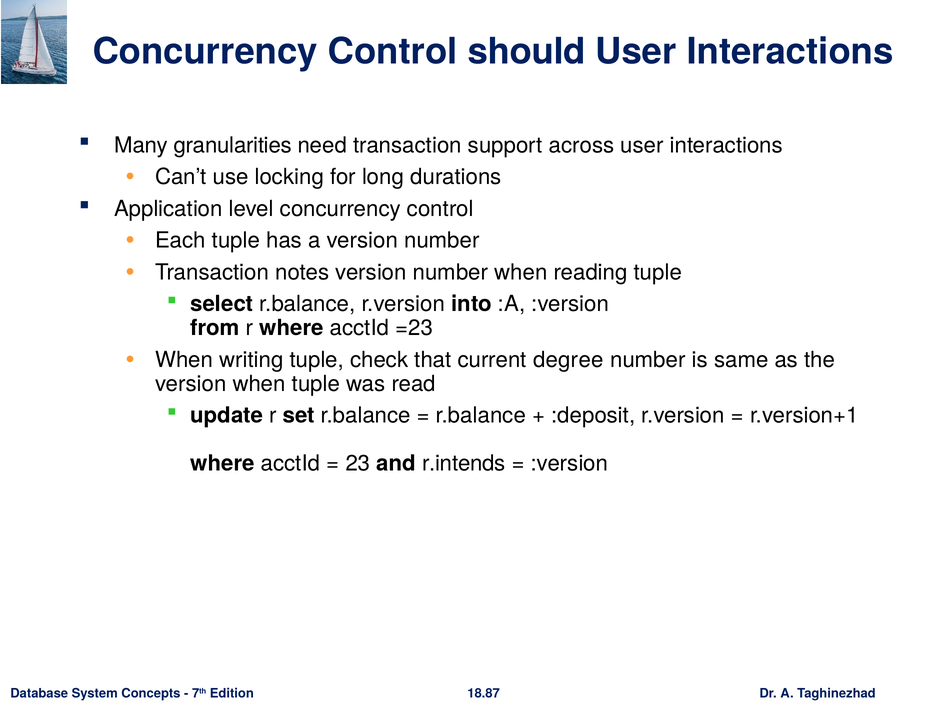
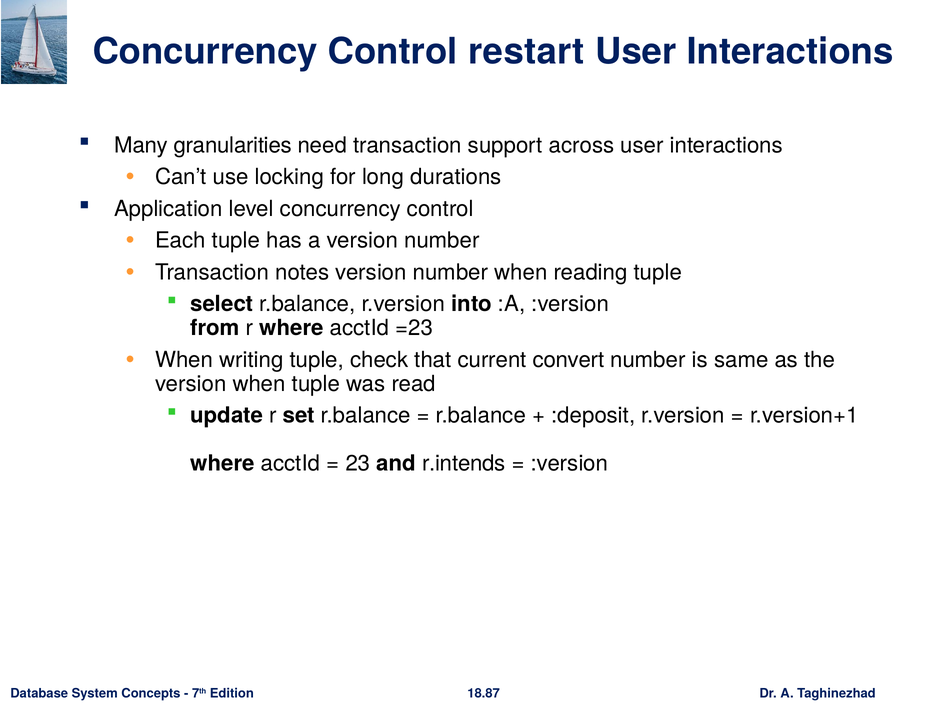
should: should -> restart (526, 52)
degree: degree -> convert (569, 360)
